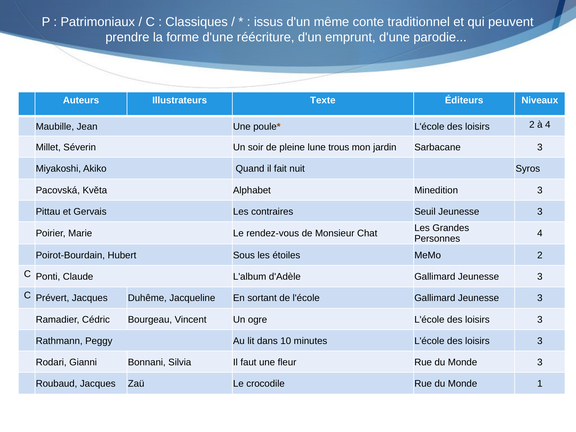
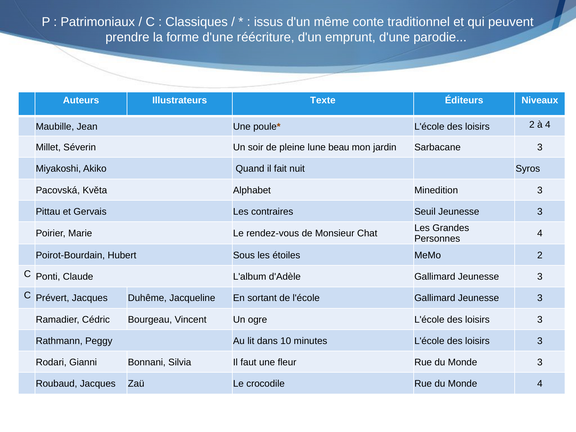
trous: trous -> beau (339, 147)
Monde 1: 1 -> 4 (540, 384)
